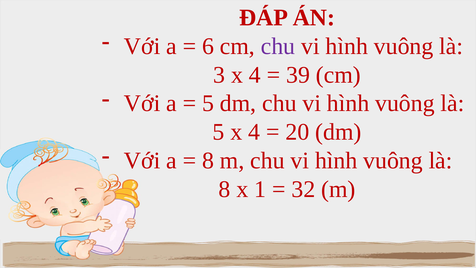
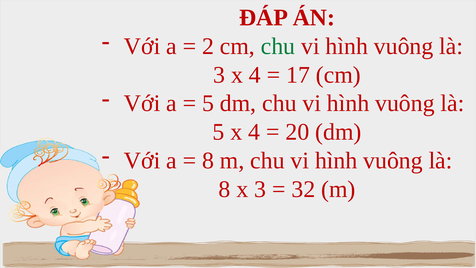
6: 6 -> 2 (208, 46)
chu colour: purple -> green (278, 46)
39: 39 -> 17 (298, 75)
x 1: 1 -> 3 (260, 189)
